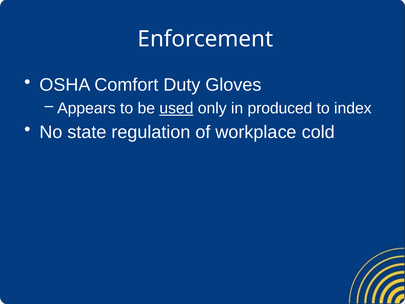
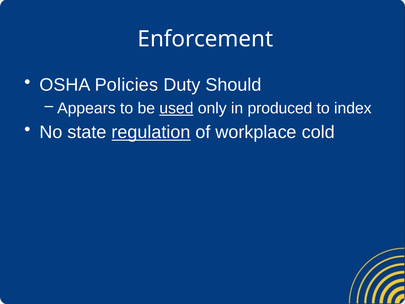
Comfort: Comfort -> Policies (126, 85)
Gloves: Gloves -> Should (234, 85)
regulation underline: none -> present (151, 132)
